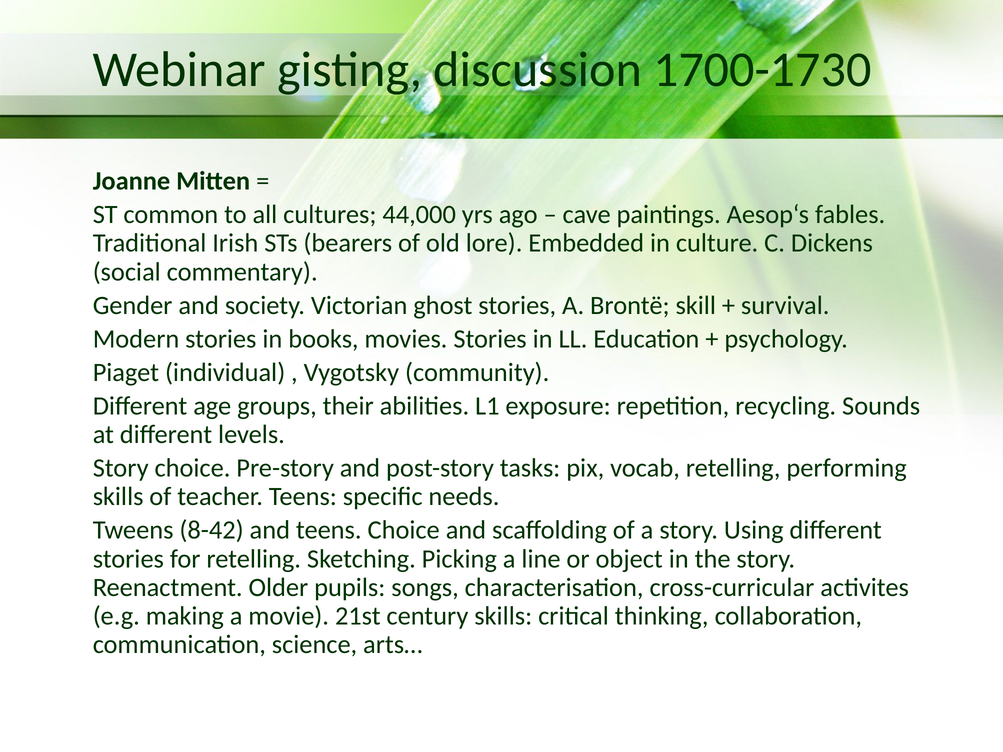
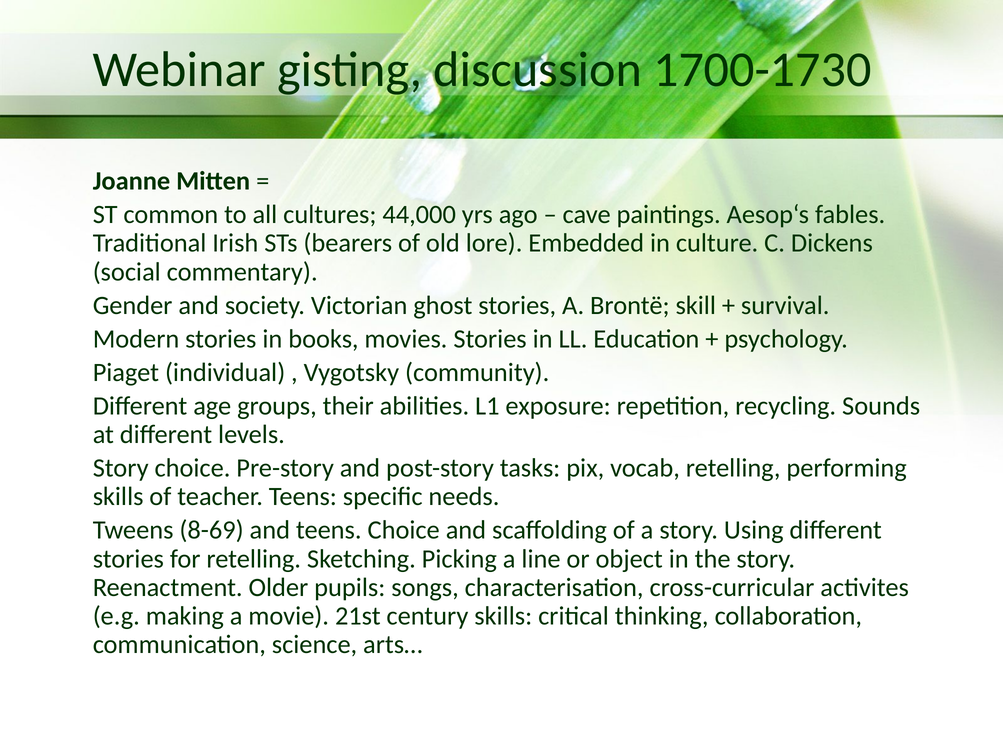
8-42: 8-42 -> 8-69 (212, 530)
